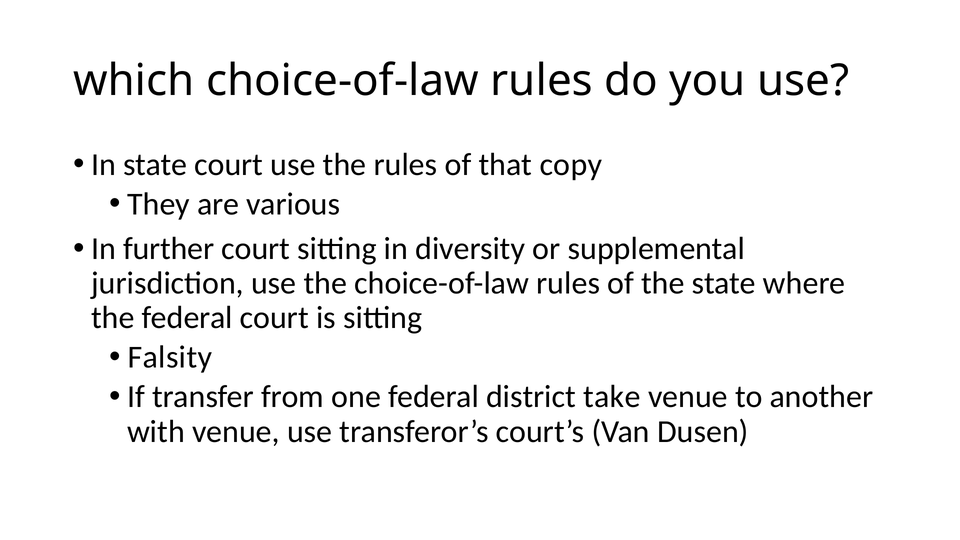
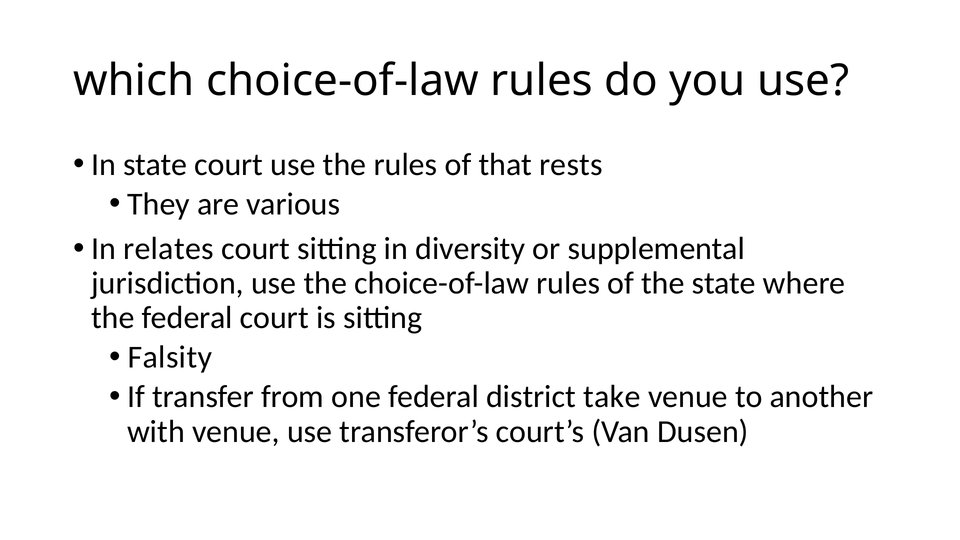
copy: copy -> rests (571, 164)
further: further -> relates (169, 249)
